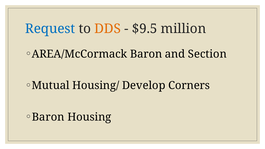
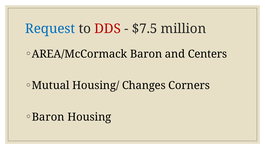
DDS colour: orange -> red (108, 29)
$9.5: $9.5 -> $7.5 (145, 29)
Section: Section -> Centers (207, 54)
Develop: Develop -> Changes (144, 86)
